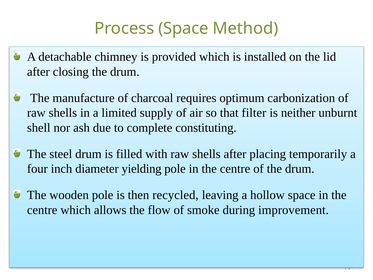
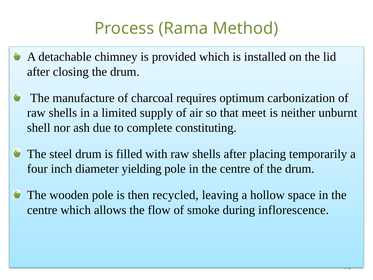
Process Space: Space -> Rama (183, 28)
filter: filter -> meet (254, 113)
improvement: improvement -> inflorescence (294, 210)
